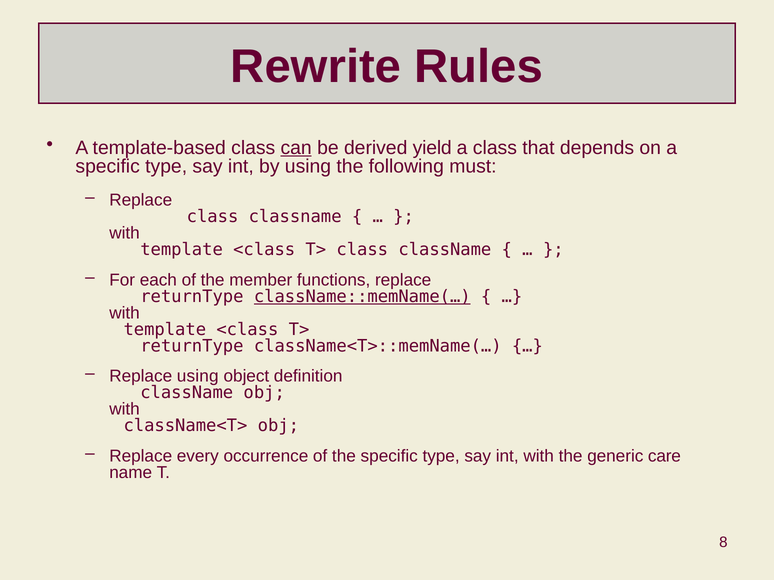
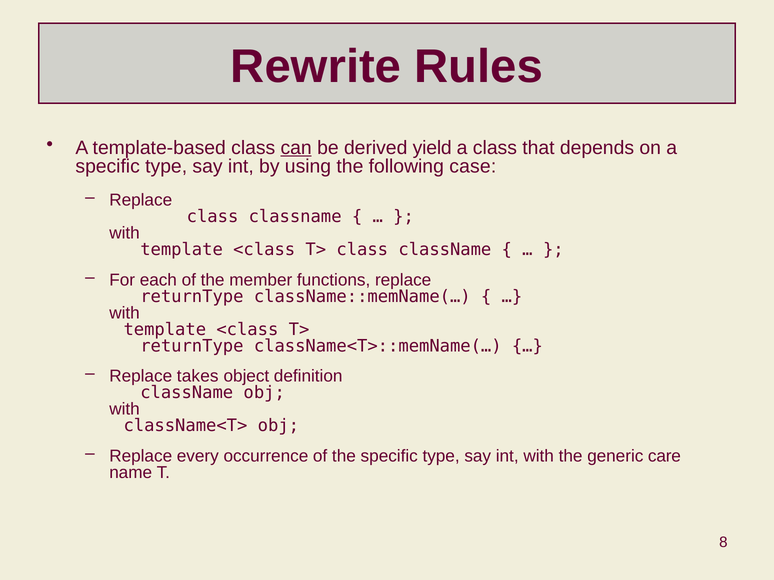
must: must -> case (473, 166)
className::memName(… underline: present -> none (362, 297)
Replace using: using -> takes (198, 377)
